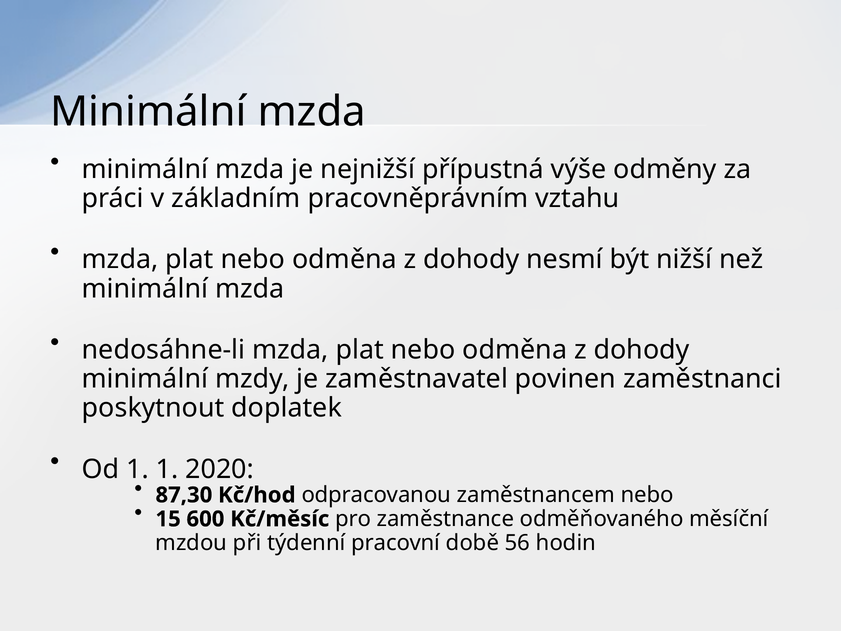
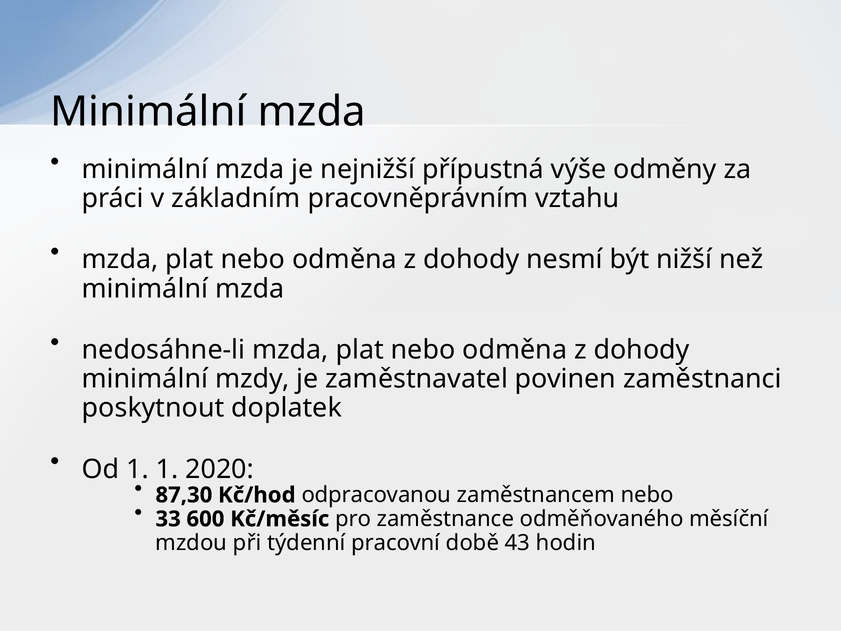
15: 15 -> 33 (168, 519)
56: 56 -> 43 (517, 543)
